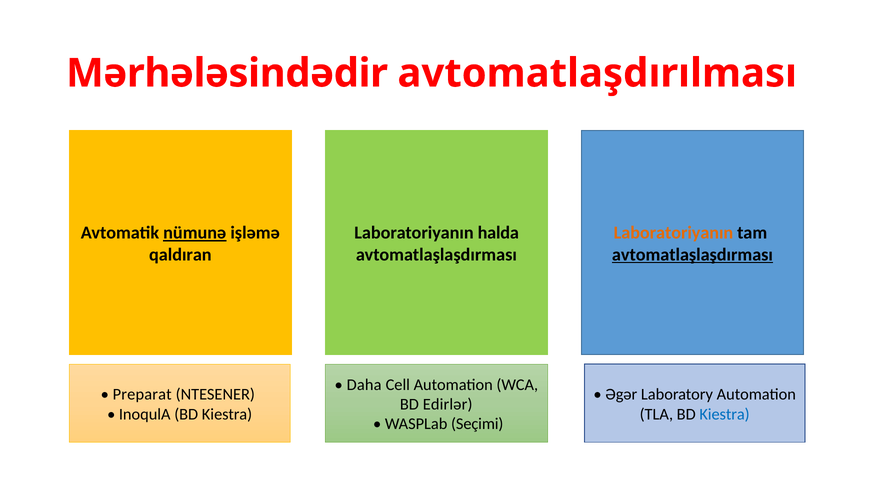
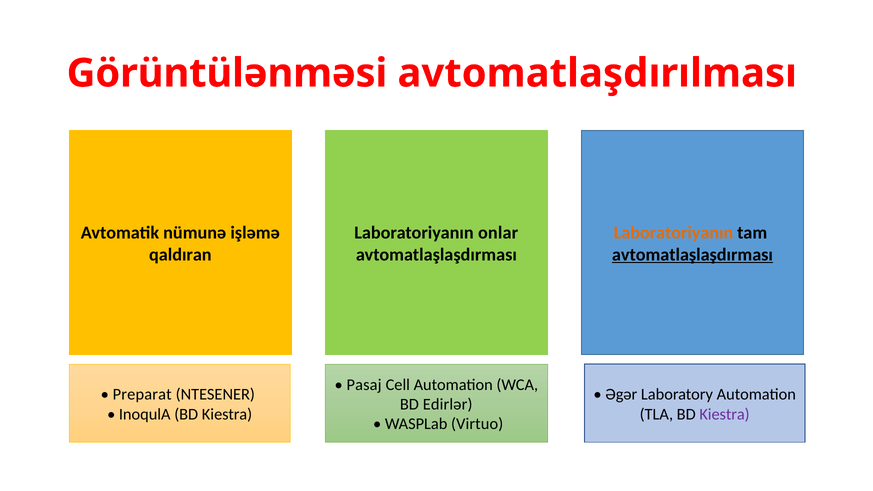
Mərhələsindədir: Mərhələsindədir -> Görüntülənməsi (227, 73)
nümunə underline: present -> none (195, 233)
halda: halda -> onlar (498, 233)
Daha: Daha -> Pasaj (364, 385)
Kiestra colour: blue -> purple (725, 414)
Seçimi: Seçimi -> Virtuo (477, 424)
